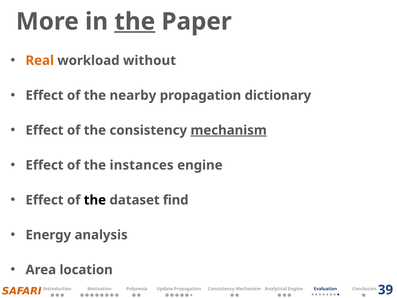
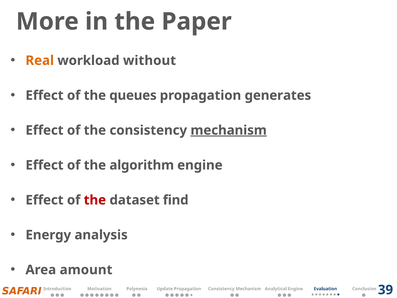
the underline: present -> none (135, 22)
nearby: nearby -> queues (133, 95)
dictionary: dictionary -> generates (278, 95)
instances: instances -> algorithm (142, 165)
the colour: black -> red (95, 200)
location: location -> amount (86, 270)
